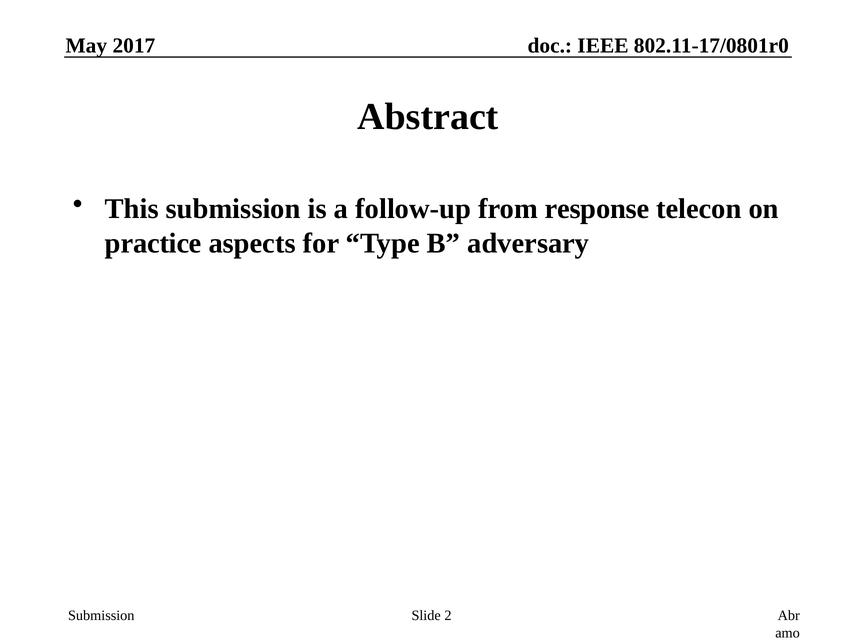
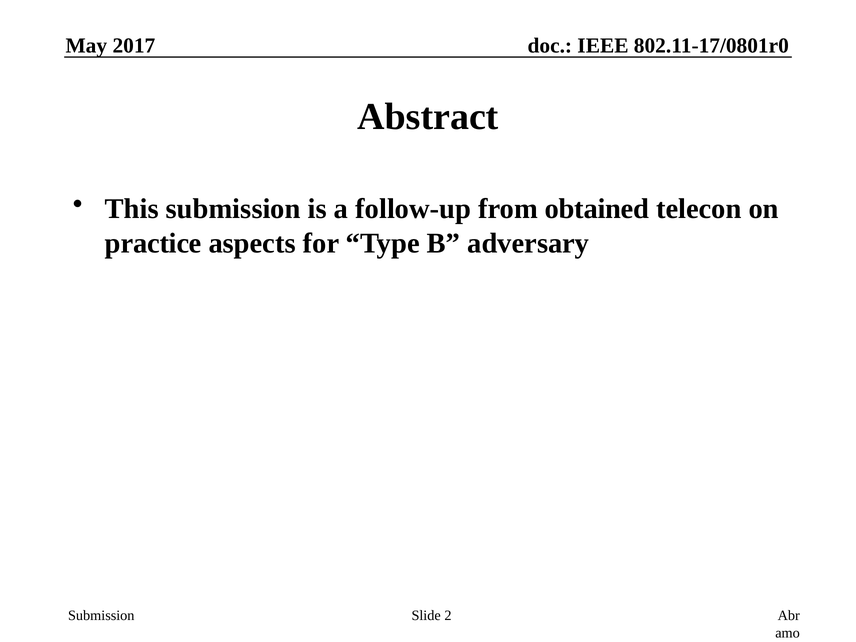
response: response -> obtained (597, 209)
